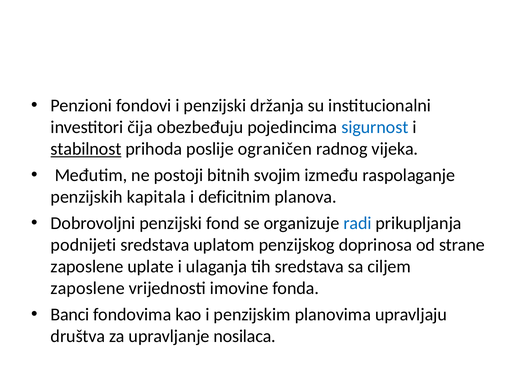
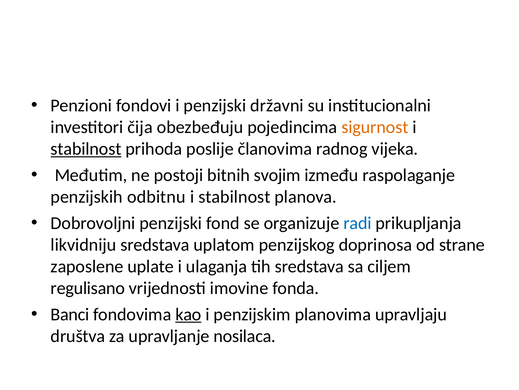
držanja: držanja -> državni (277, 105)
sigurnost colour: blue -> orange (375, 127)
ograničen: ograničen -> članovima (275, 149)
kapitala: kapitala -> odbitnu (156, 197)
deficitnim: deficitnim -> stabilnost (234, 197)
podnijeti: podnijeti -> likvidniju (84, 244)
zaposlene: zaposlene -> regulisano (88, 288)
kao underline: none -> present (188, 314)
